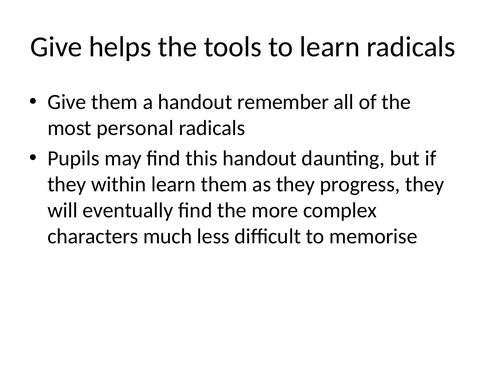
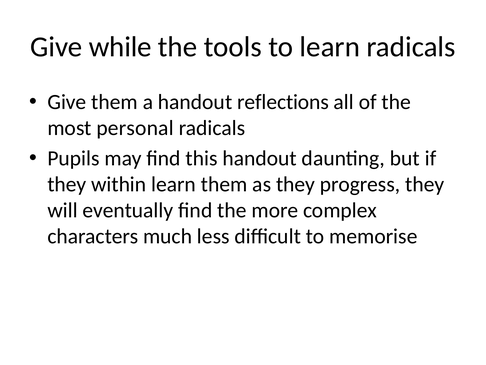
helps: helps -> while (120, 47)
remember: remember -> reflections (283, 102)
